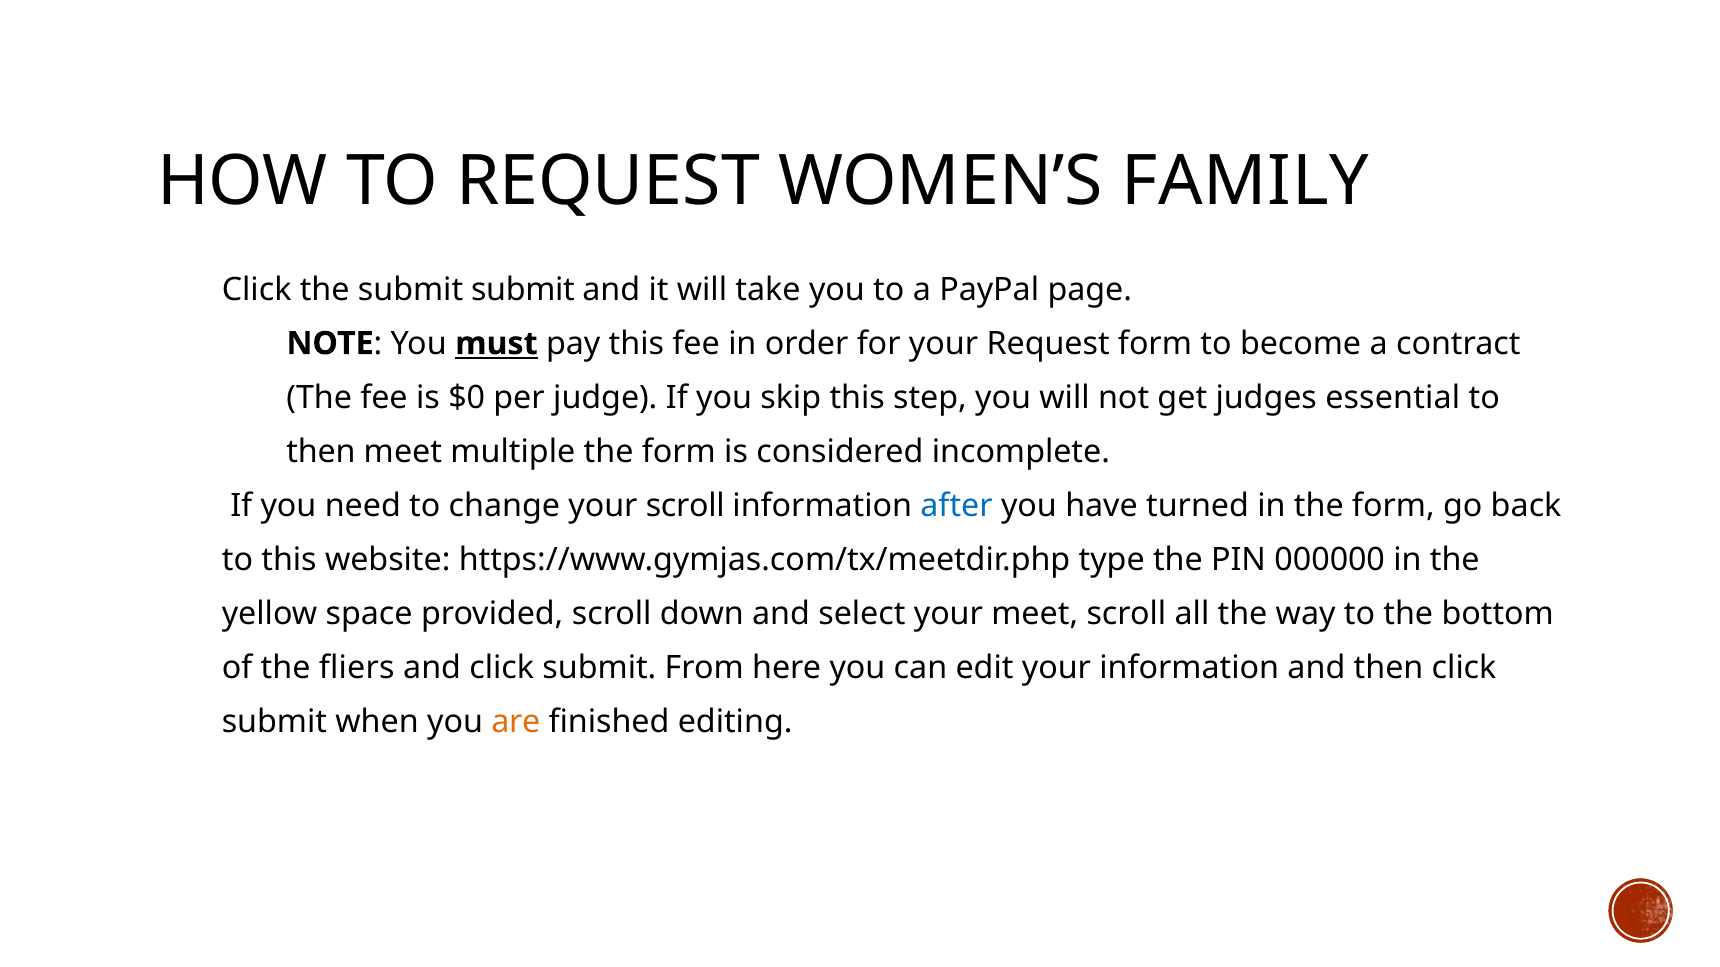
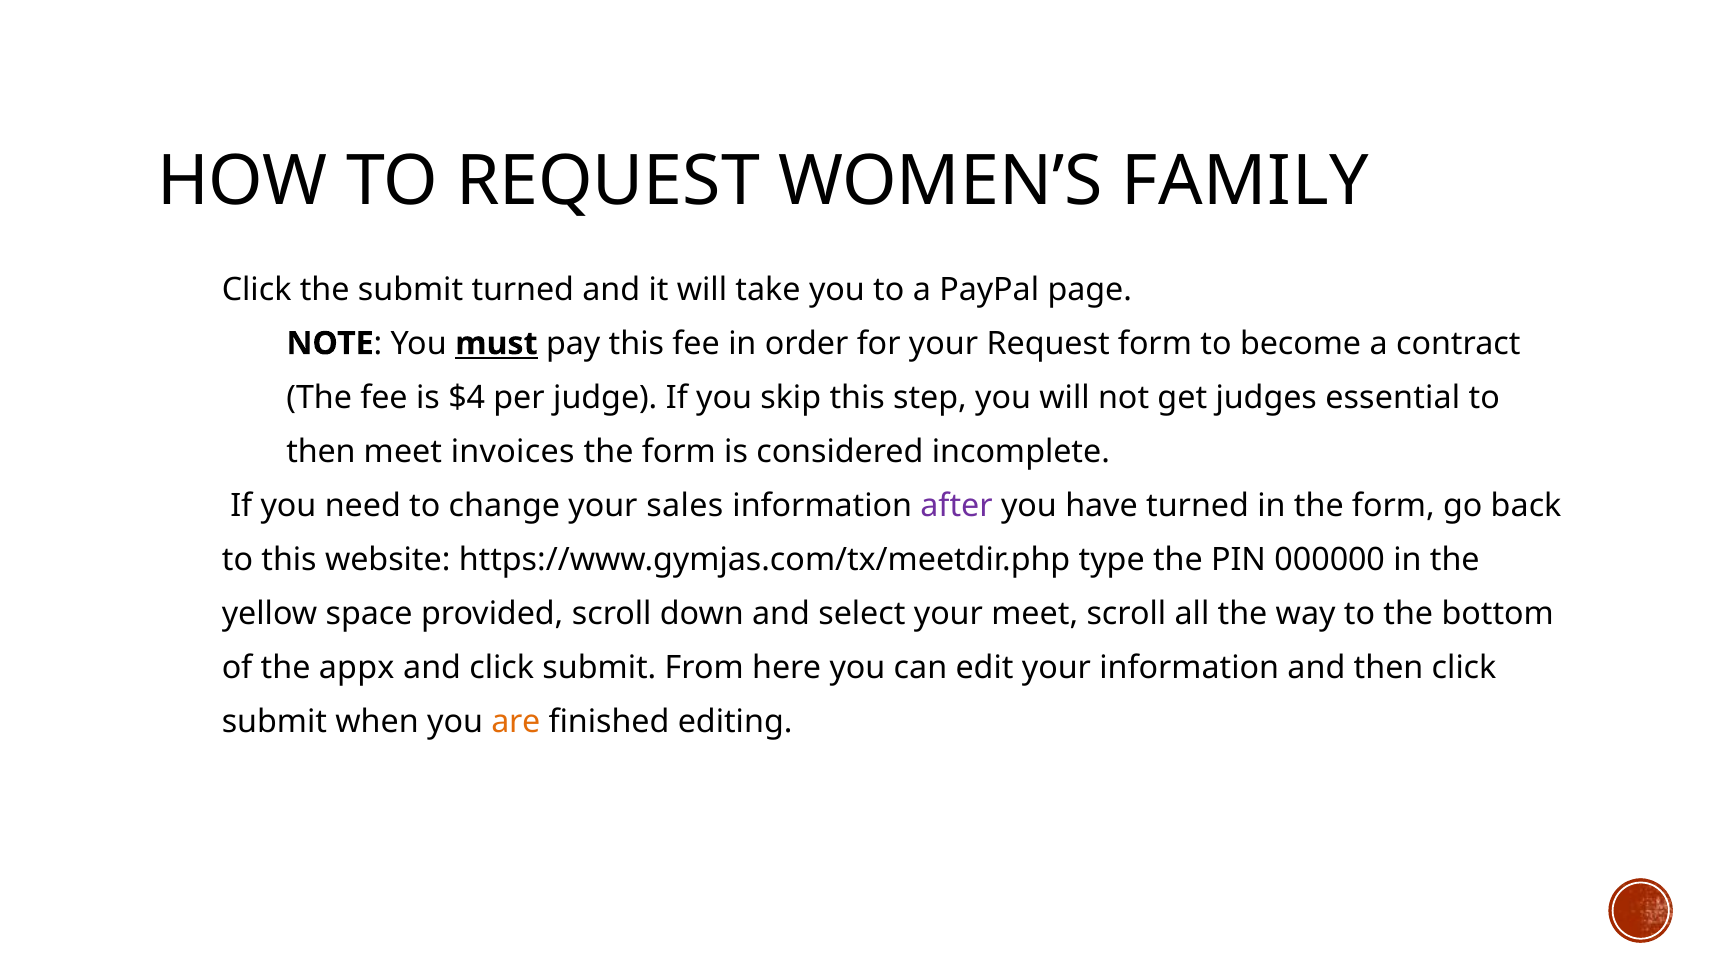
submit submit: submit -> turned (523, 290)
$0: $0 -> $4 (467, 398)
multiple: multiple -> invoices (513, 452)
your scroll: scroll -> sales (685, 506)
after colour: blue -> purple (957, 506)
fliers: fliers -> appx (357, 669)
